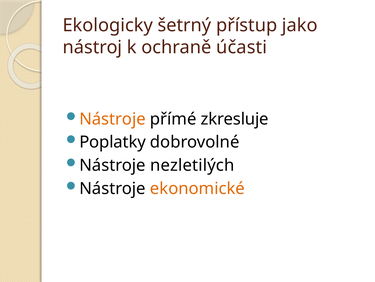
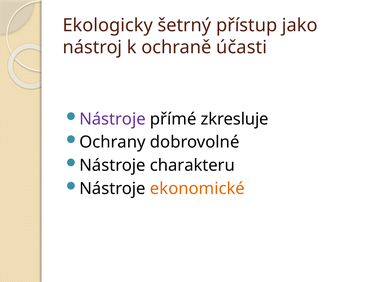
Nástroje colour: orange -> purple (112, 119)
Poplatky: Poplatky -> Ochrany (112, 142)
nezletilých: nezletilých -> charakteru (192, 165)
